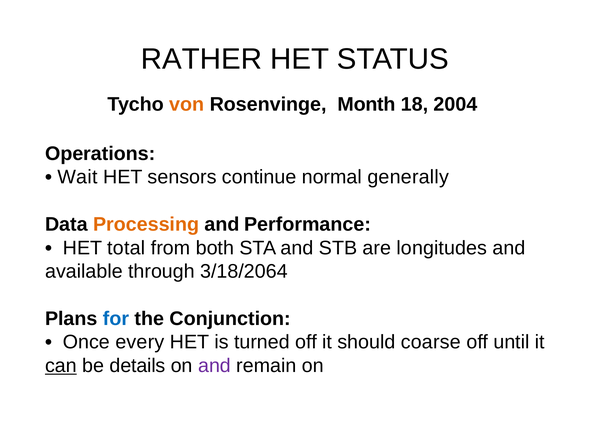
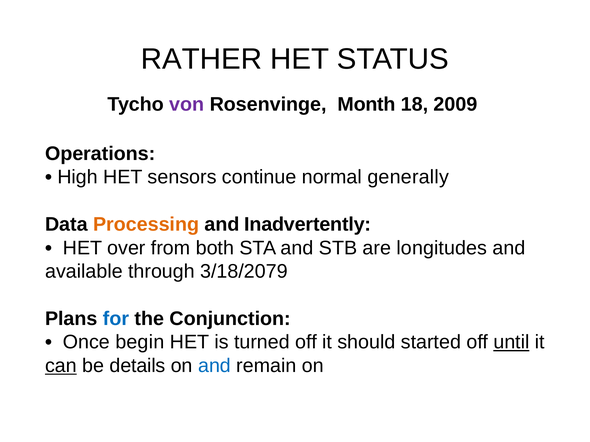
von colour: orange -> purple (187, 105)
2004: 2004 -> 2009 (456, 105)
Wait: Wait -> High (78, 177)
Performance: Performance -> Inadvertently (308, 225)
total: total -> over (126, 248)
3/18/2064: 3/18/2064 -> 3/18/2079 (244, 272)
every: every -> begin (140, 343)
coarse: coarse -> started (431, 343)
until underline: none -> present (511, 343)
and colour: purple -> blue (214, 366)
